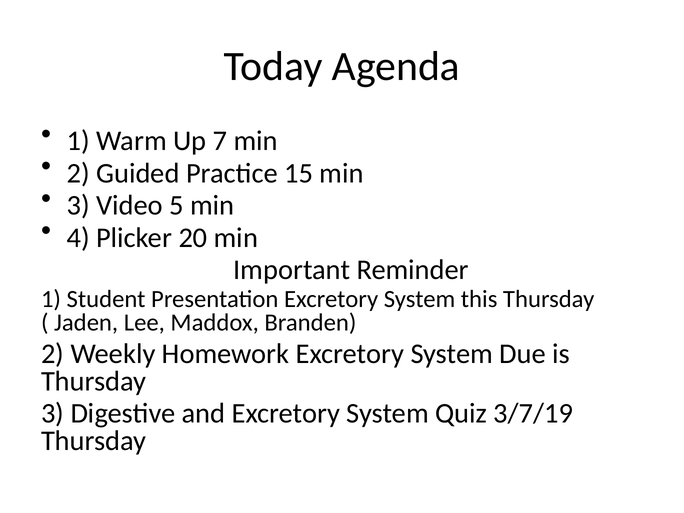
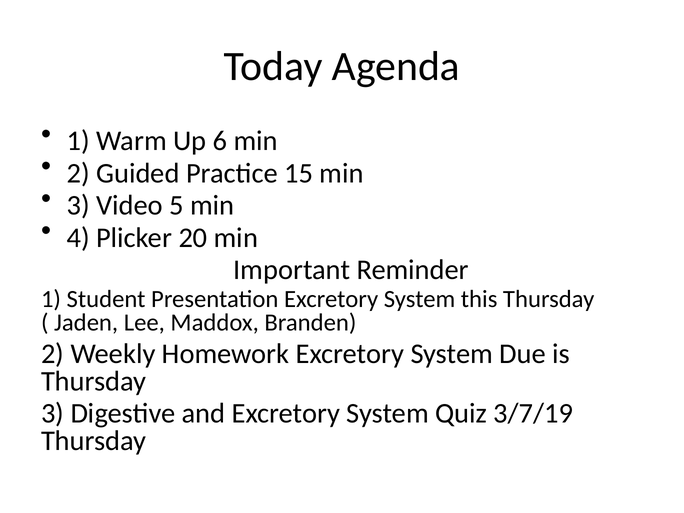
7: 7 -> 6 (220, 141)
